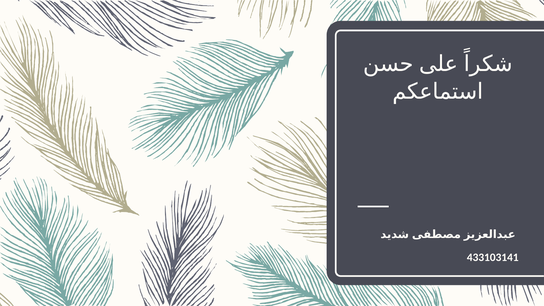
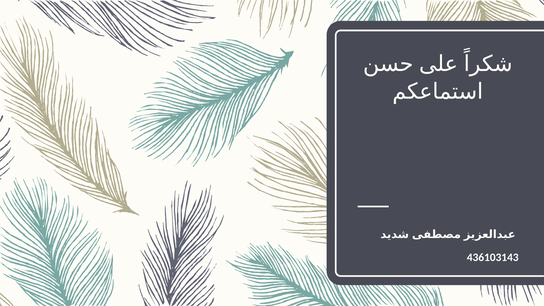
433103141: 433103141 -> 436103143 (493, 257)
